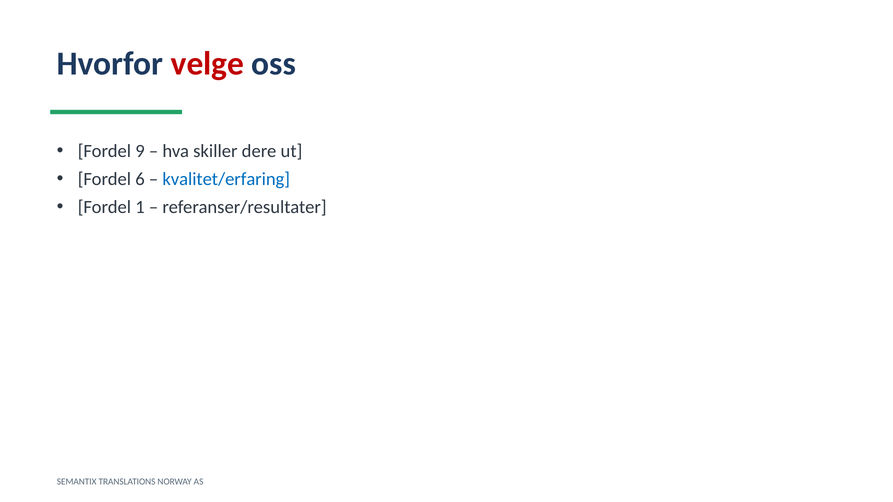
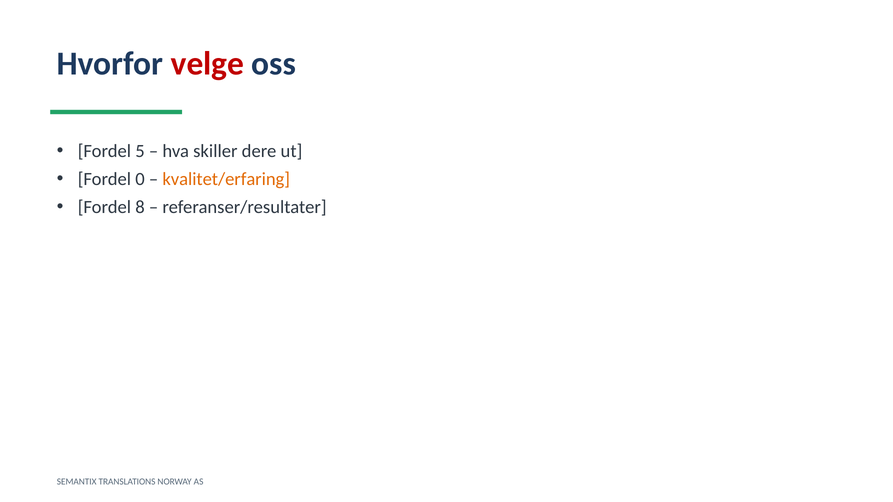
9: 9 -> 5 (140, 151)
6: 6 -> 0 (140, 179)
kvalitet/erfaring colour: blue -> orange (226, 179)
1: 1 -> 8 (140, 207)
